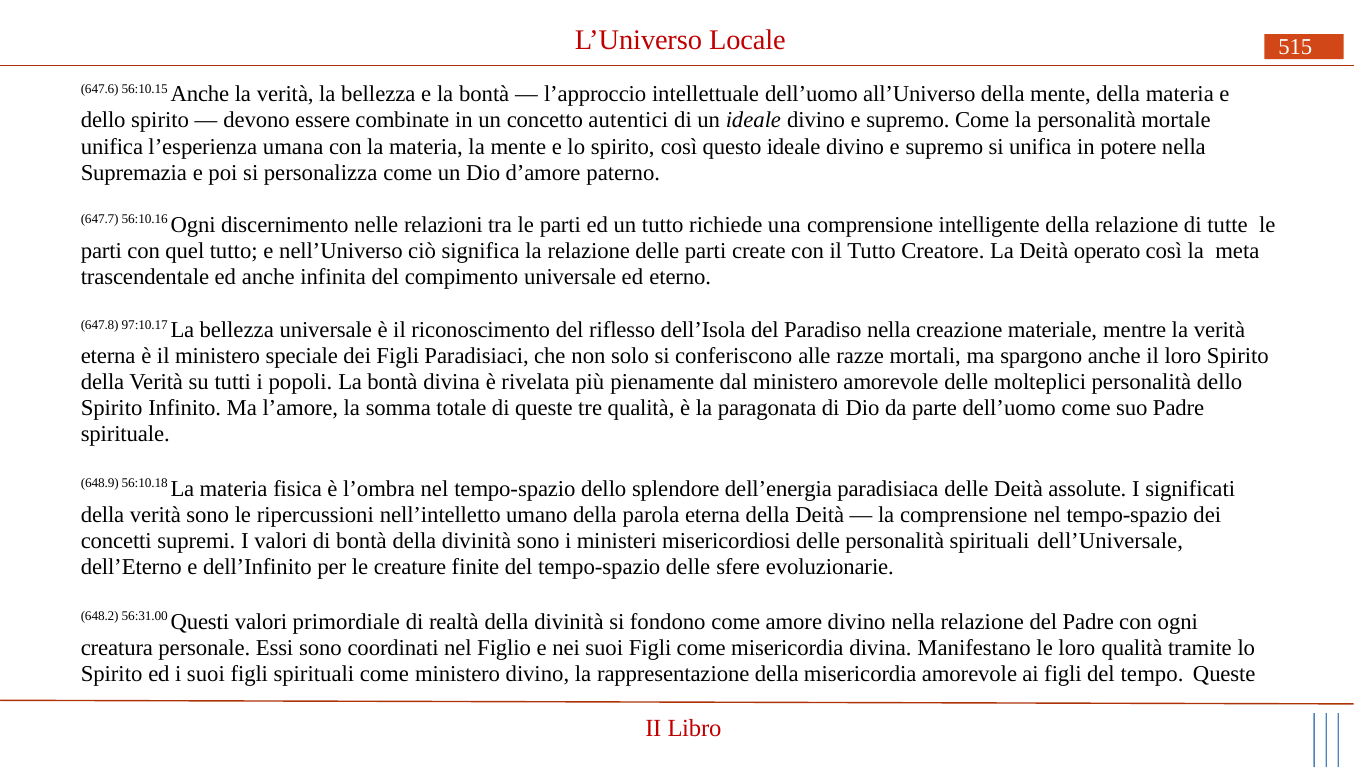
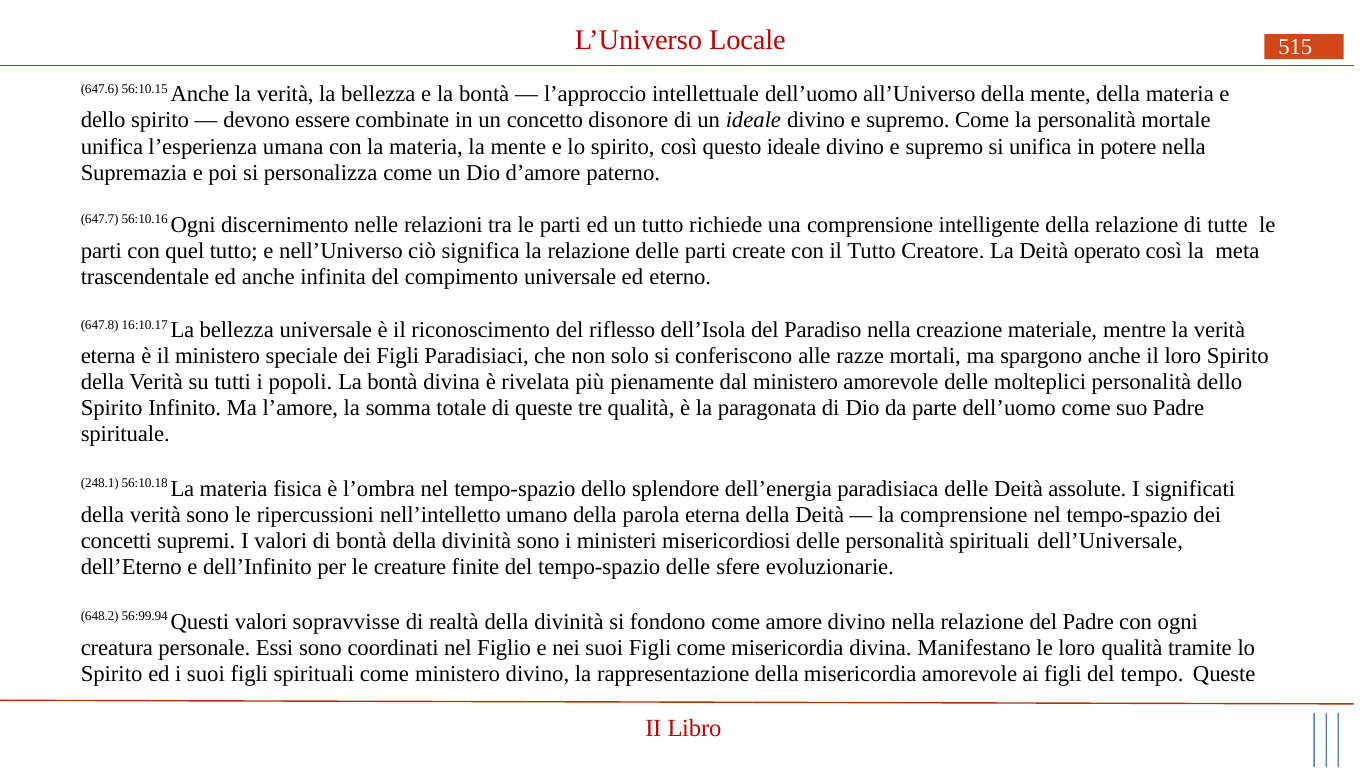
autentici: autentici -> disonore (628, 121)
97:10.17: 97:10.17 -> 16:10.17 (145, 325)
648.9: 648.9 -> 248.1 (100, 484)
56:31.00: 56:31.00 -> 56:99.94 (145, 617)
primordiale: primordiale -> sopravvisse (346, 622)
